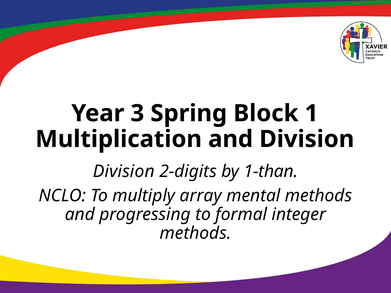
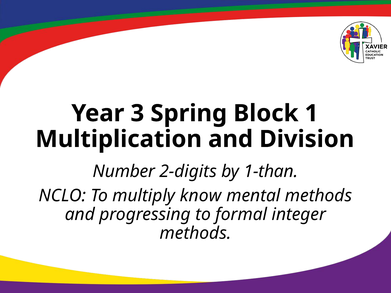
Division: Division -> Number (124, 172)
array: array -> know (201, 196)
